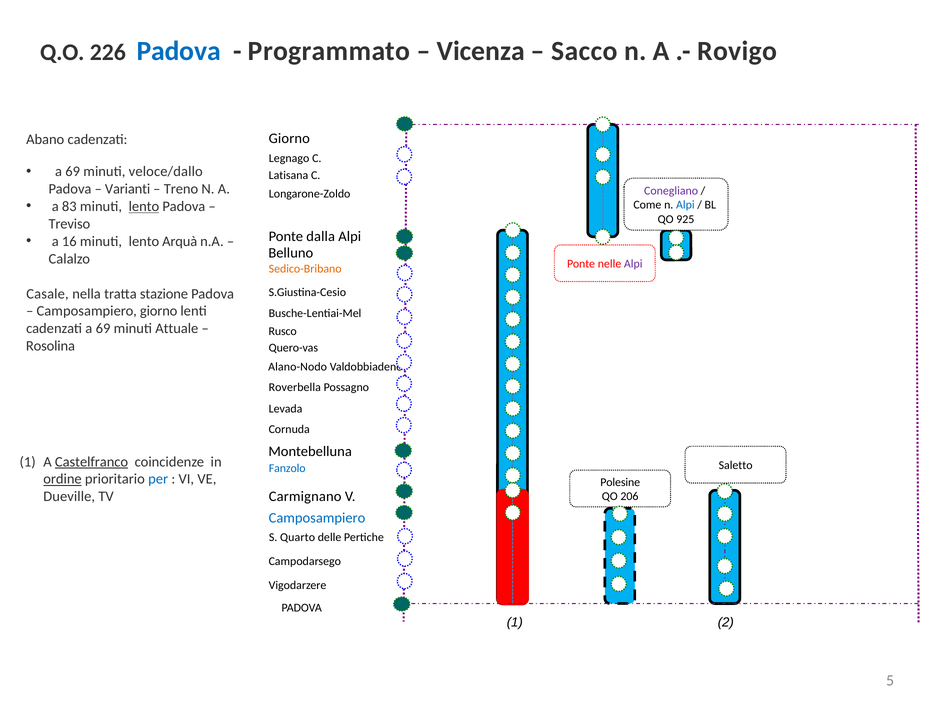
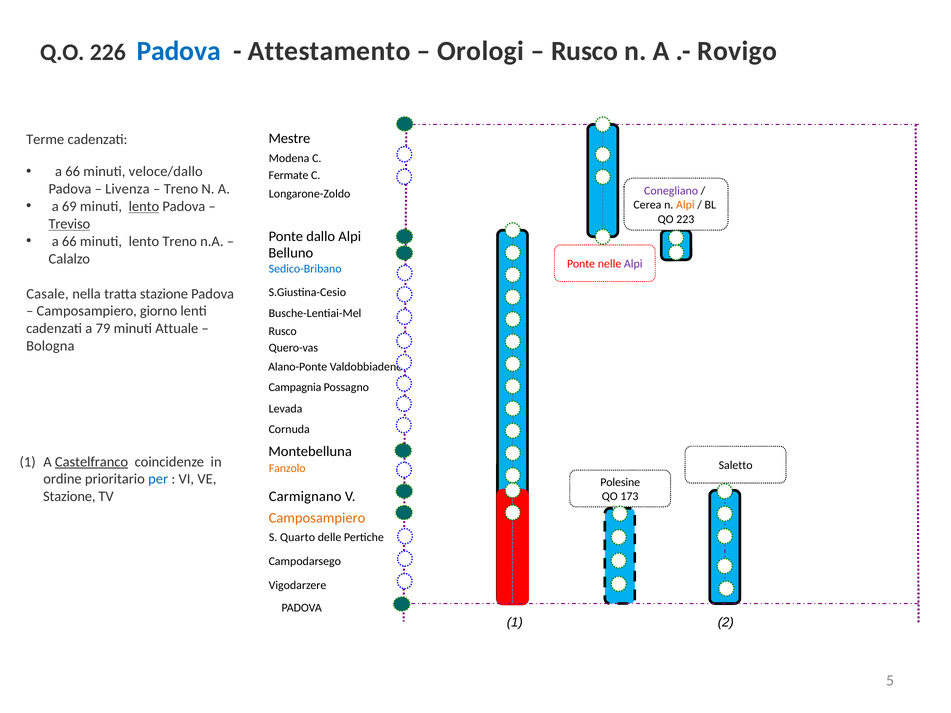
Programmato: Programmato -> Attestamento (329, 51)
Vicenza: Vicenza -> Orologi (481, 51)
Sacco: Sacco -> Rusco (585, 51)
Giorno: Giorno -> Mestre (289, 138)
Abano: Abano -> Terme (45, 139)
Legnago: Legnago -> Modena (289, 159)
69: 69 -> 66 (73, 172)
Latisana: Latisana -> Fermate (288, 175)
Varianti: Varianti -> Livenza (127, 189)
83: 83 -> 69 (69, 207)
Come: Come -> Cerea (647, 205)
Alpi colour: blue -> orange (685, 205)
925: 925 -> 223 (685, 219)
Treviso underline: none -> present (69, 224)
dalla: dalla -> dallo (321, 236)
16: 16 -> 66 (69, 241)
lento Arquà: Arquà -> Treno (180, 241)
Sedico-Bribano colour: orange -> blue (305, 269)
cadenzati a 69: 69 -> 79 (103, 329)
Rosolina: Rosolina -> Bologna (50, 346)
Alano-Nodo: Alano-Nodo -> Alano-Ponte (298, 367)
Roverbella: Roverbella -> Campagnia (295, 387)
Fanzolo colour: blue -> orange (287, 469)
ordine underline: present -> none (62, 479)
Dueville: Dueville -> Stazione (69, 497)
206: 206 -> 173 (629, 497)
Camposampiero colour: blue -> orange (317, 518)
